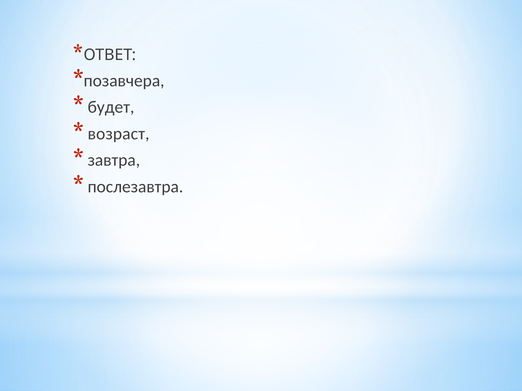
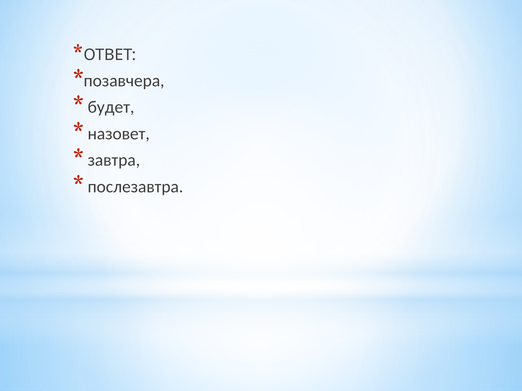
возраст: возраст -> назовет (119, 134)
